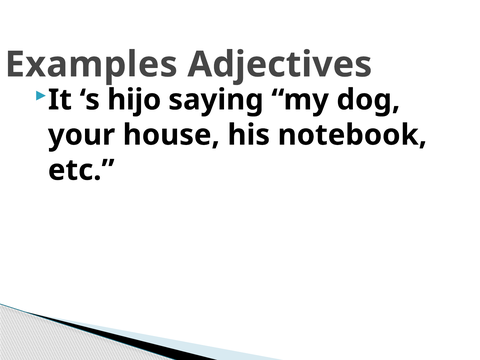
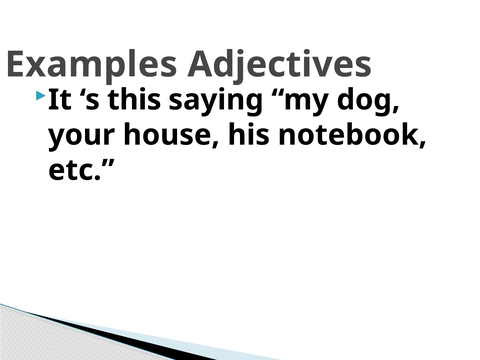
hijo: hijo -> this (134, 100)
